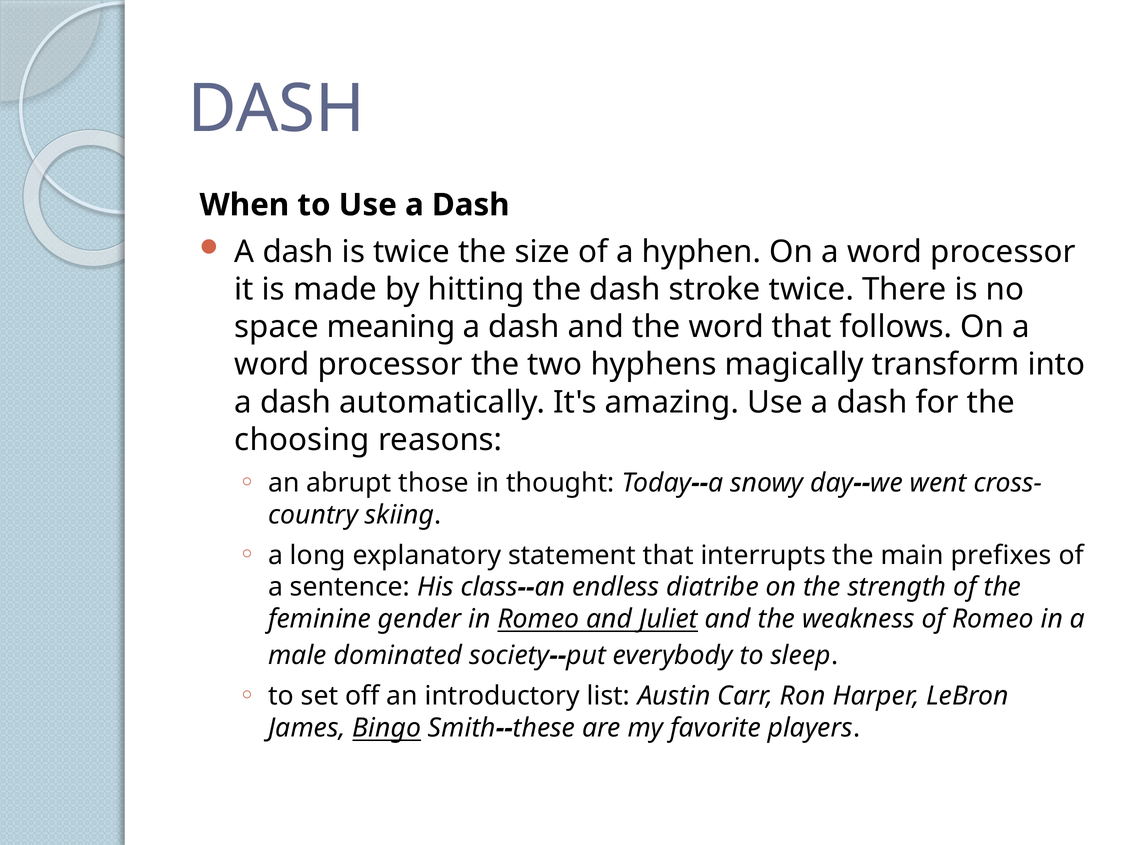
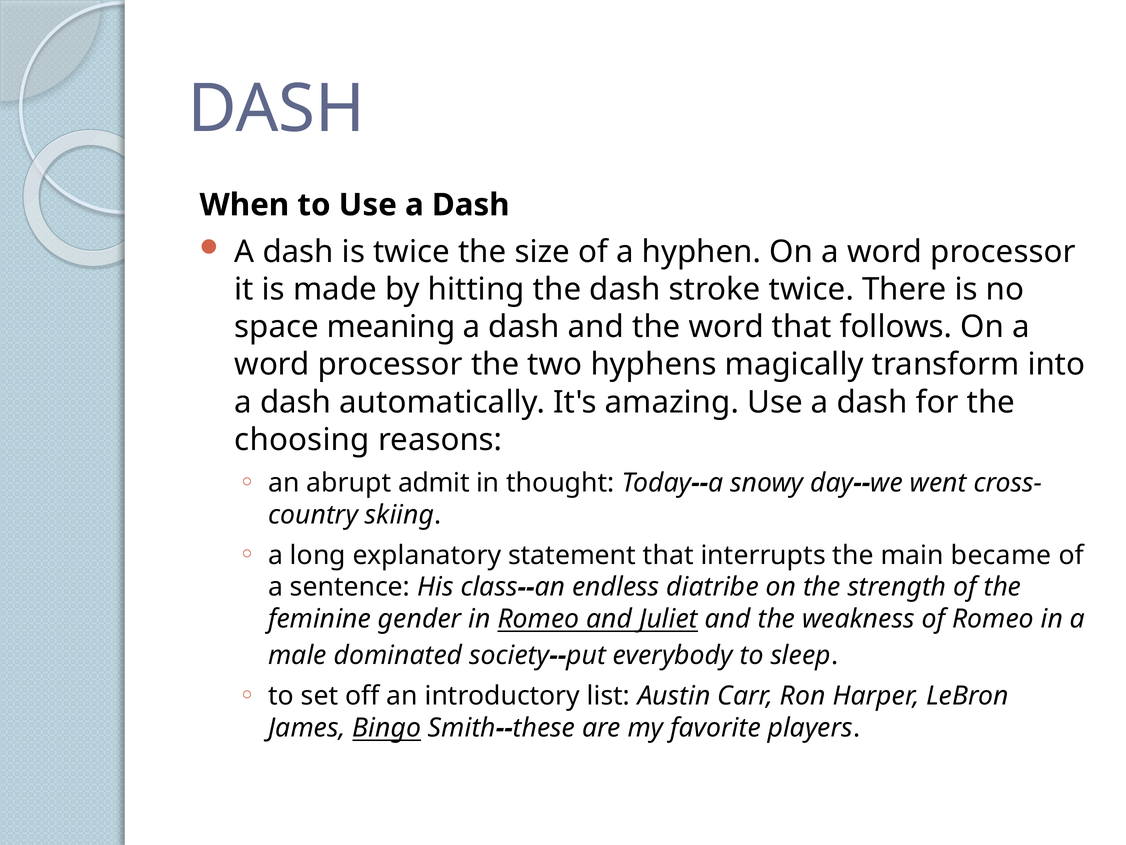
those: those -> admit (434, 482)
prefixes: prefixes -> became (1001, 555)
